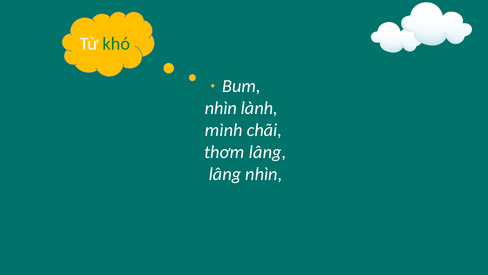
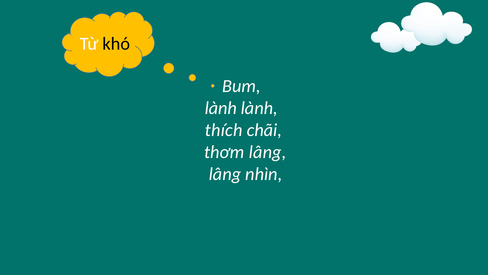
khó colour: green -> black (116, 44)
nhìn: nhìn -> lành (221, 108)
mình: mình -> thích (224, 130)
